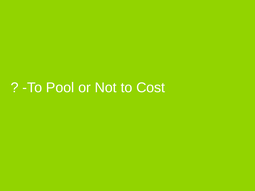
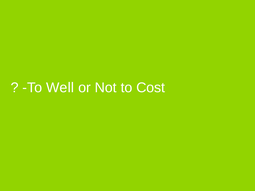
Pool: Pool -> Well (60, 88)
